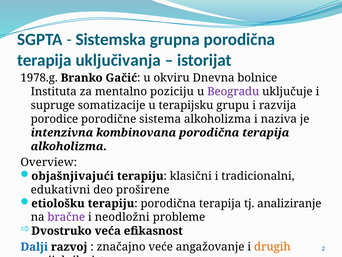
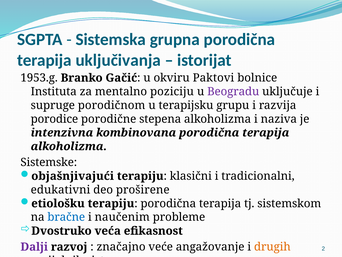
1978.g: 1978.g -> 1953.g (39, 78)
Dnevna: Dnevna -> Paktovi (213, 78)
somatizacije: somatizacije -> porodičnom (112, 105)
porodične sistema: sistema -> stepena (160, 119)
Overview: Overview -> Sistemske (49, 162)
analiziranje: analiziranje -> sistemskom (289, 203)
bračne colour: purple -> blue (66, 217)
neodložni: neodložni -> naučenim (122, 217)
Dalji colour: blue -> purple (34, 246)
